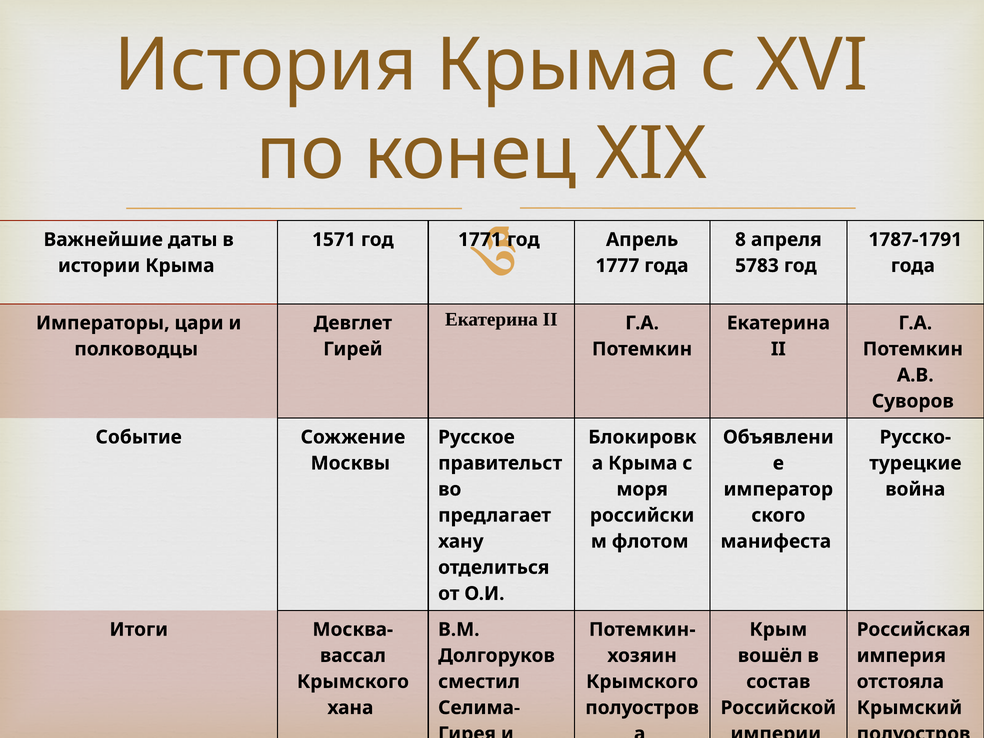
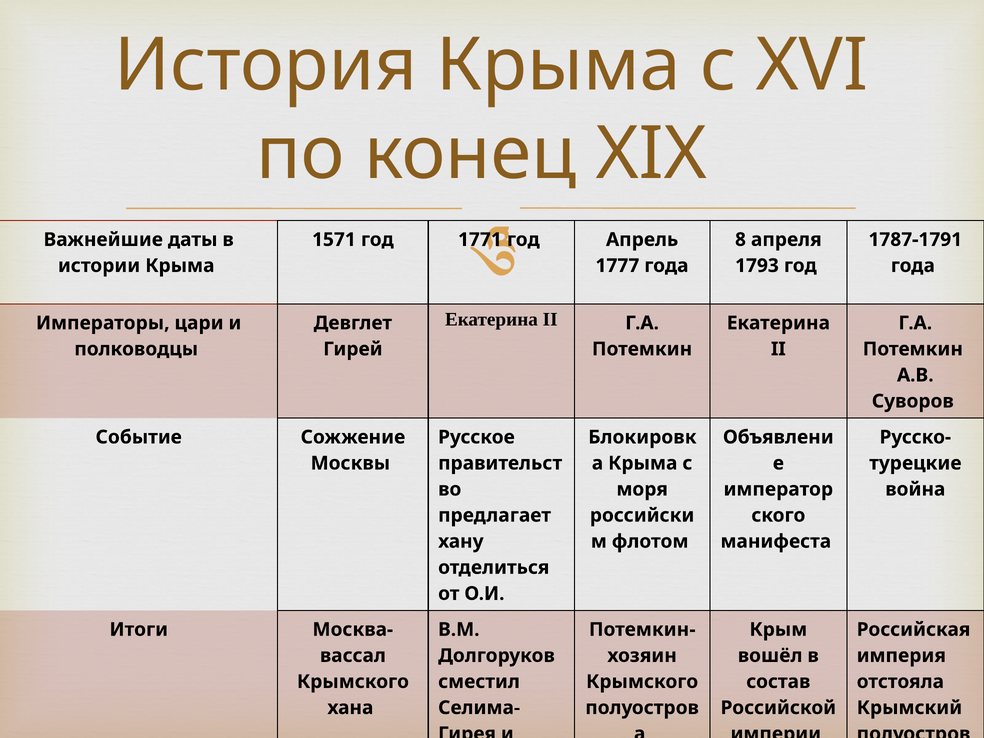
5783: 5783 -> 1793 (757, 266)
